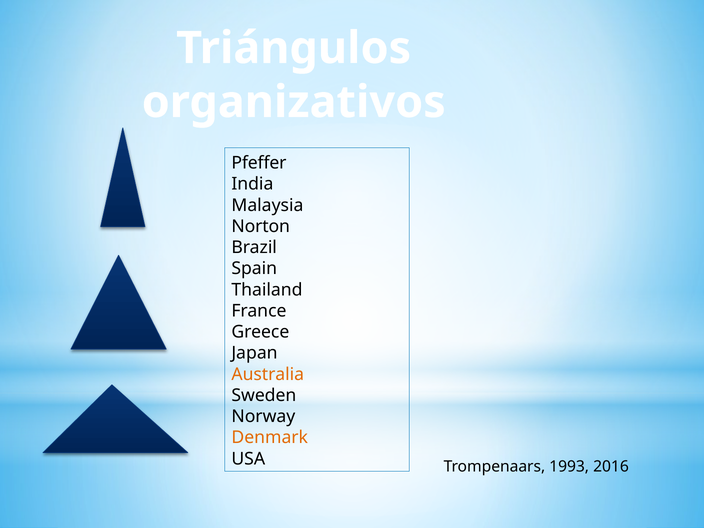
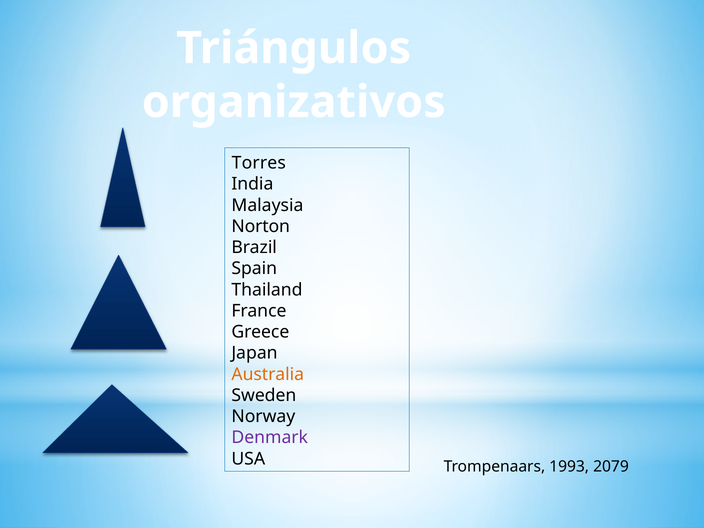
Pfeffer: Pfeffer -> Torres (259, 163)
Denmark colour: orange -> purple (270, 438)
2016: 2016 -> 2079 (611, 467)
